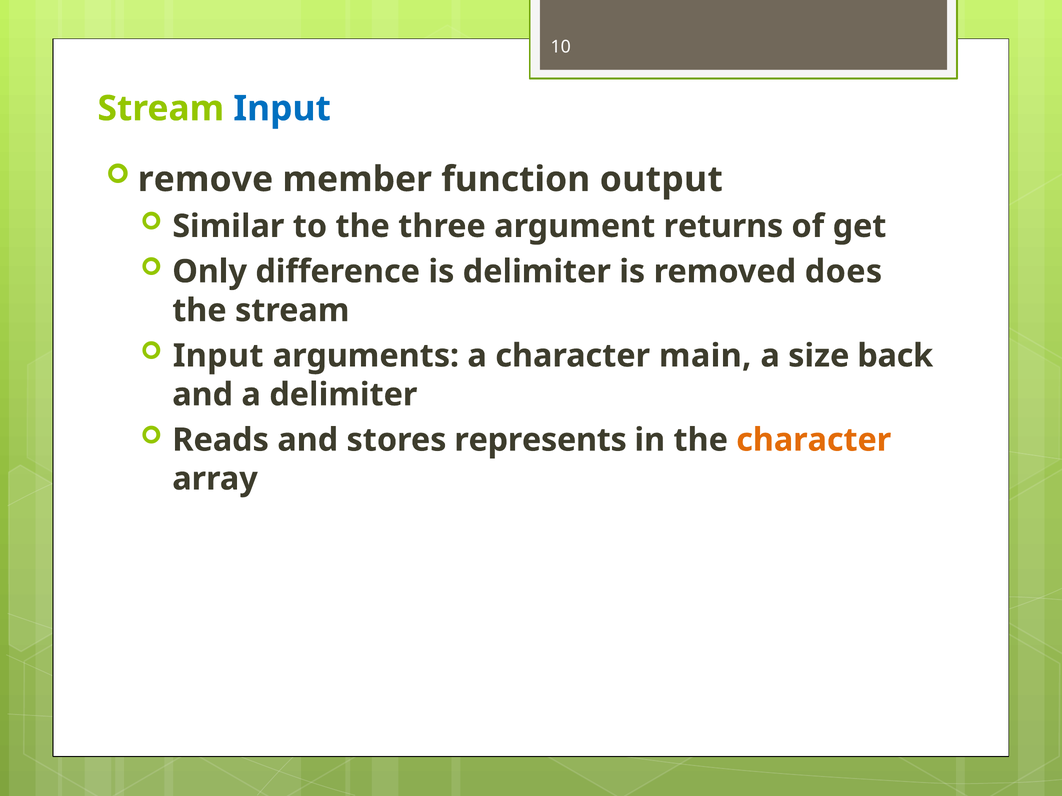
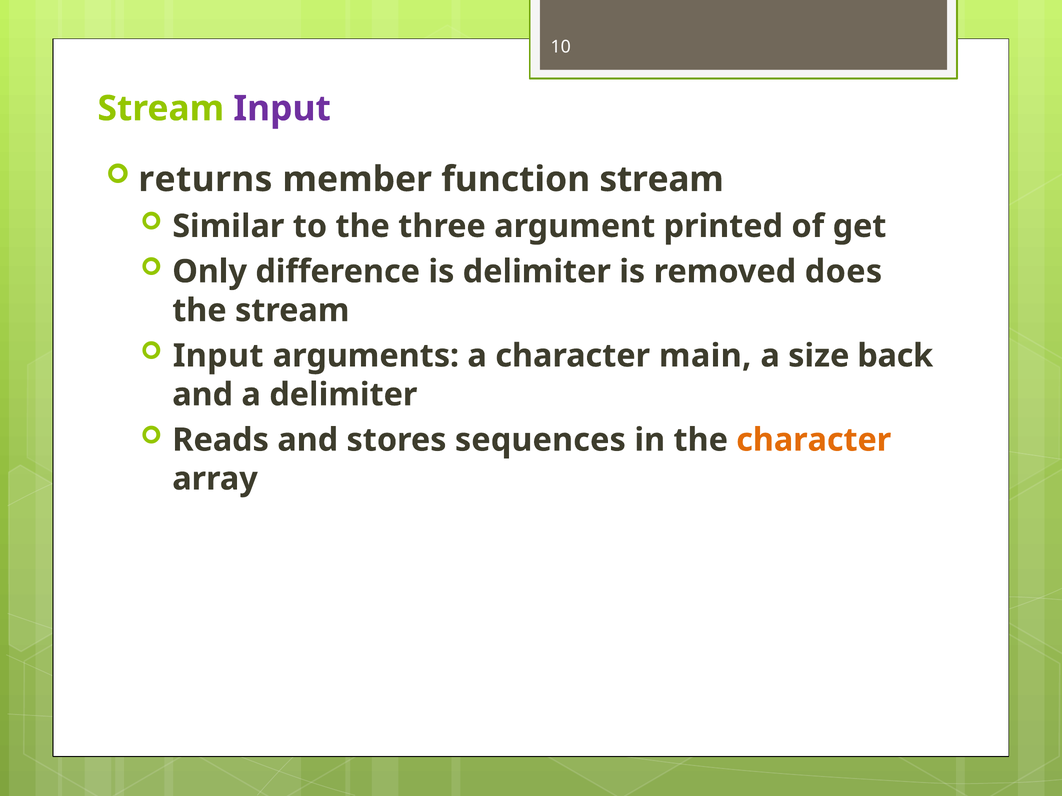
Input colour: blue -> purple (282, 109)
remove: remove -> returns (205, 179)
function output: output -> stream (662, 179)
returns: returns -> printed (723, 226)
represents: represents -> sequences (540, 440)
